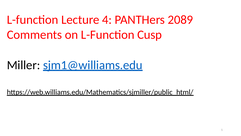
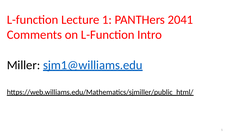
Lecture 4: 4 -> 1 (107, 20)
2089: 2089 -> 2041 (180, 20)
Cusp: Cusp -> Intro (150, 35)
